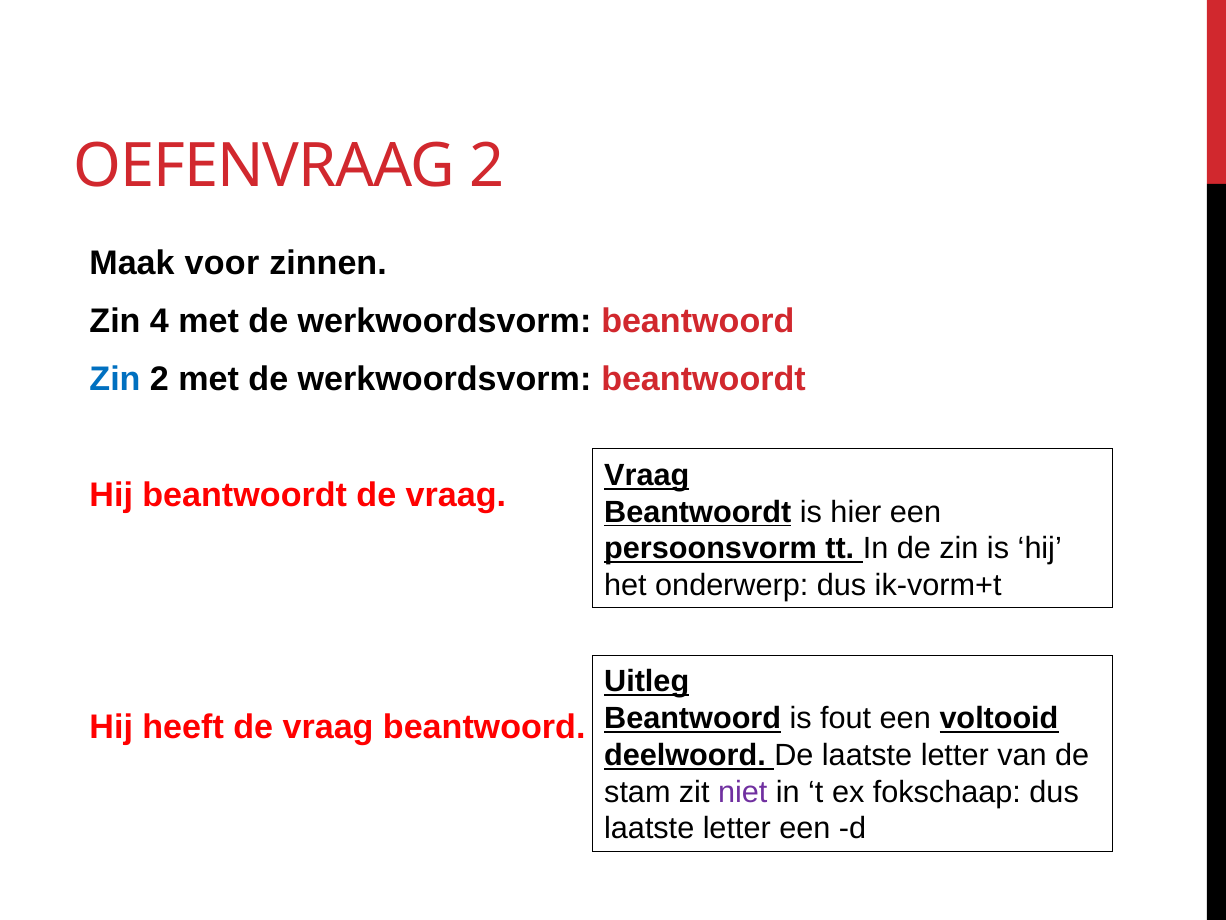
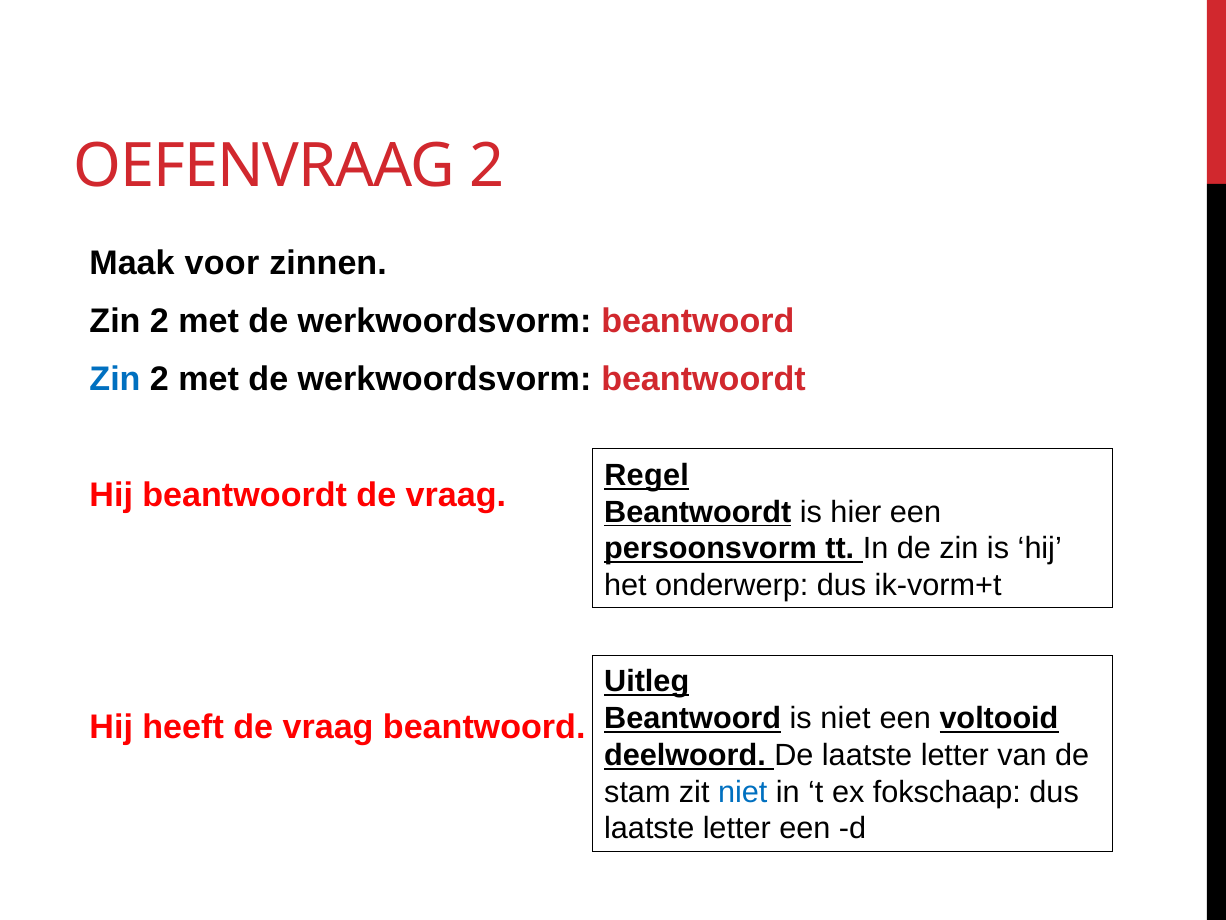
4: 4 -> 2 (159, 321)
Vraag: Vraag -> Regel (647, 475)
is fout: fout -> niet (846, 718)
niet colour: purple -> blue (743, 792)
